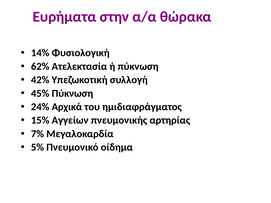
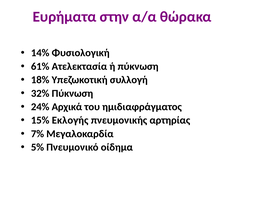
62%: 62% -> 61% (40, 66)
42%: 42% -> 18% (40, 80)
45%: 45% -> 32% (40, 93)
Αγγείων: Αγγείων -> Εκλογής (70, 120)
